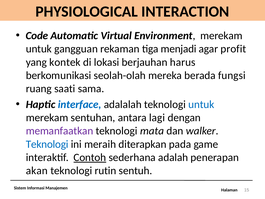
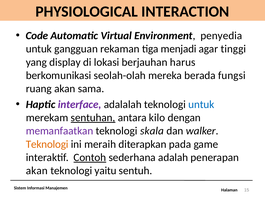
Environment merekam: merekam -> penyedia (221, 36)
profit: profit -> tinggi (233, 49)
kontek: kontek -> display (65, 62)
ruang saati: saati -> akan (65, 89)
interface colour: blue -> purple (80, 104)
sentuhan underline: none -> present (93, 117)
lagi: lagi -> kilo (157, 117)
mata: mata -> skala (152, 131)
Teknologi colour: blue -> orange (47, 144)
rutin: rutin -> yaitu (106, 170)
